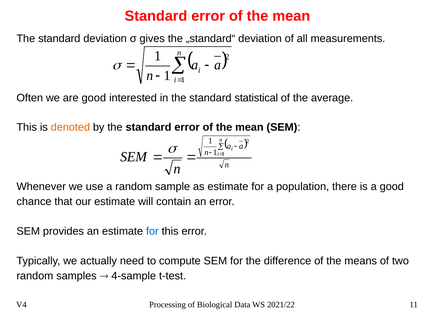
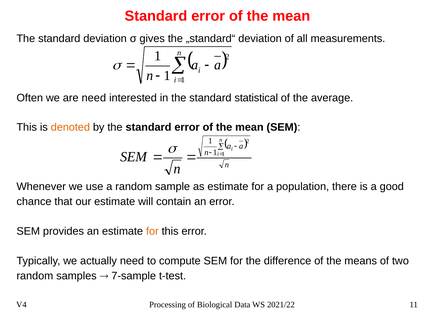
are good: good -> need (94, 98)
for colour: blue -> orange (152, 231)
4-sample: 4-sample -> 7-sample (134, 276)
